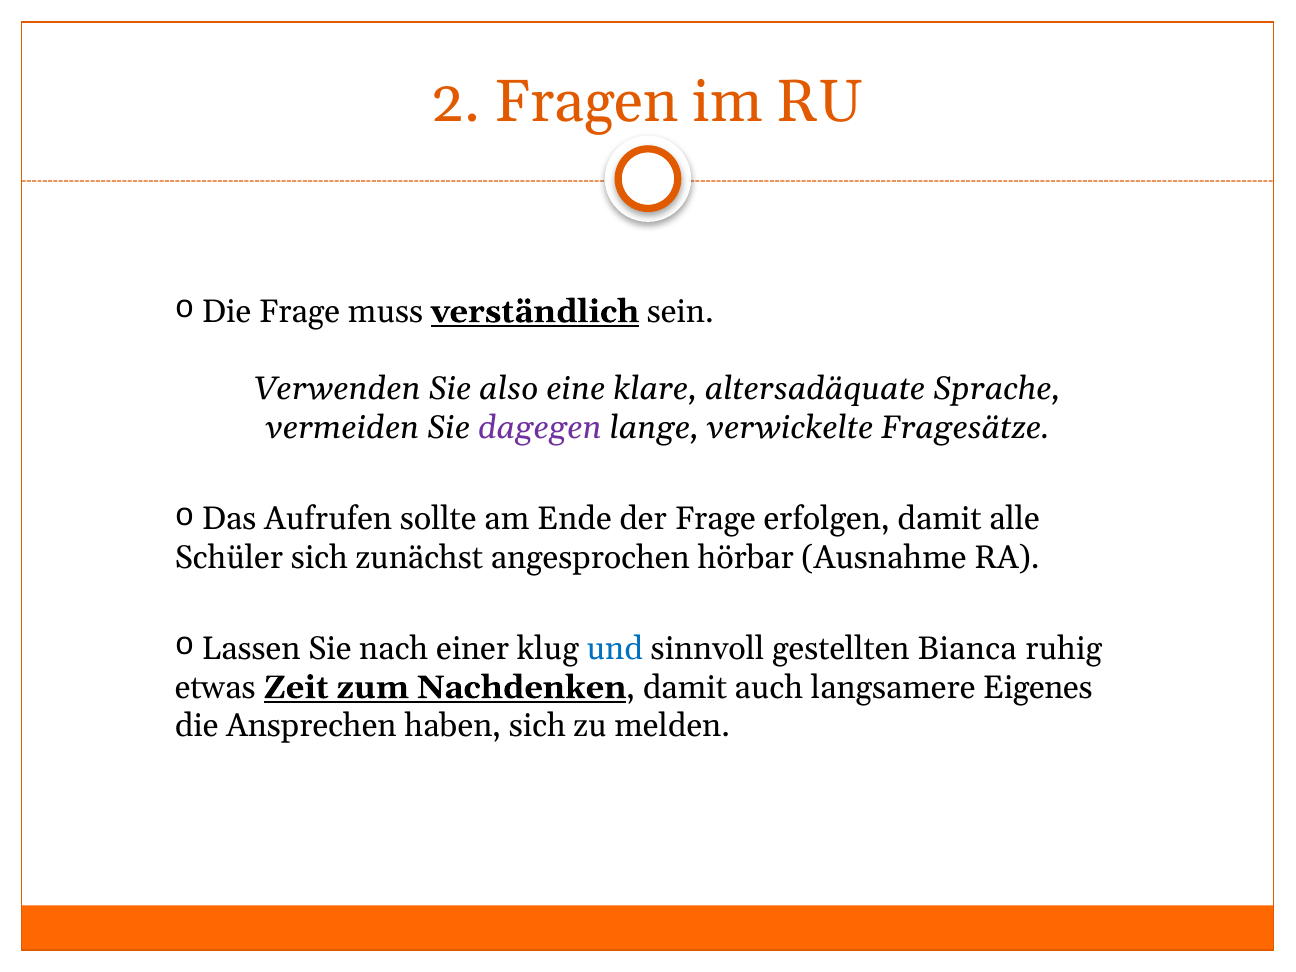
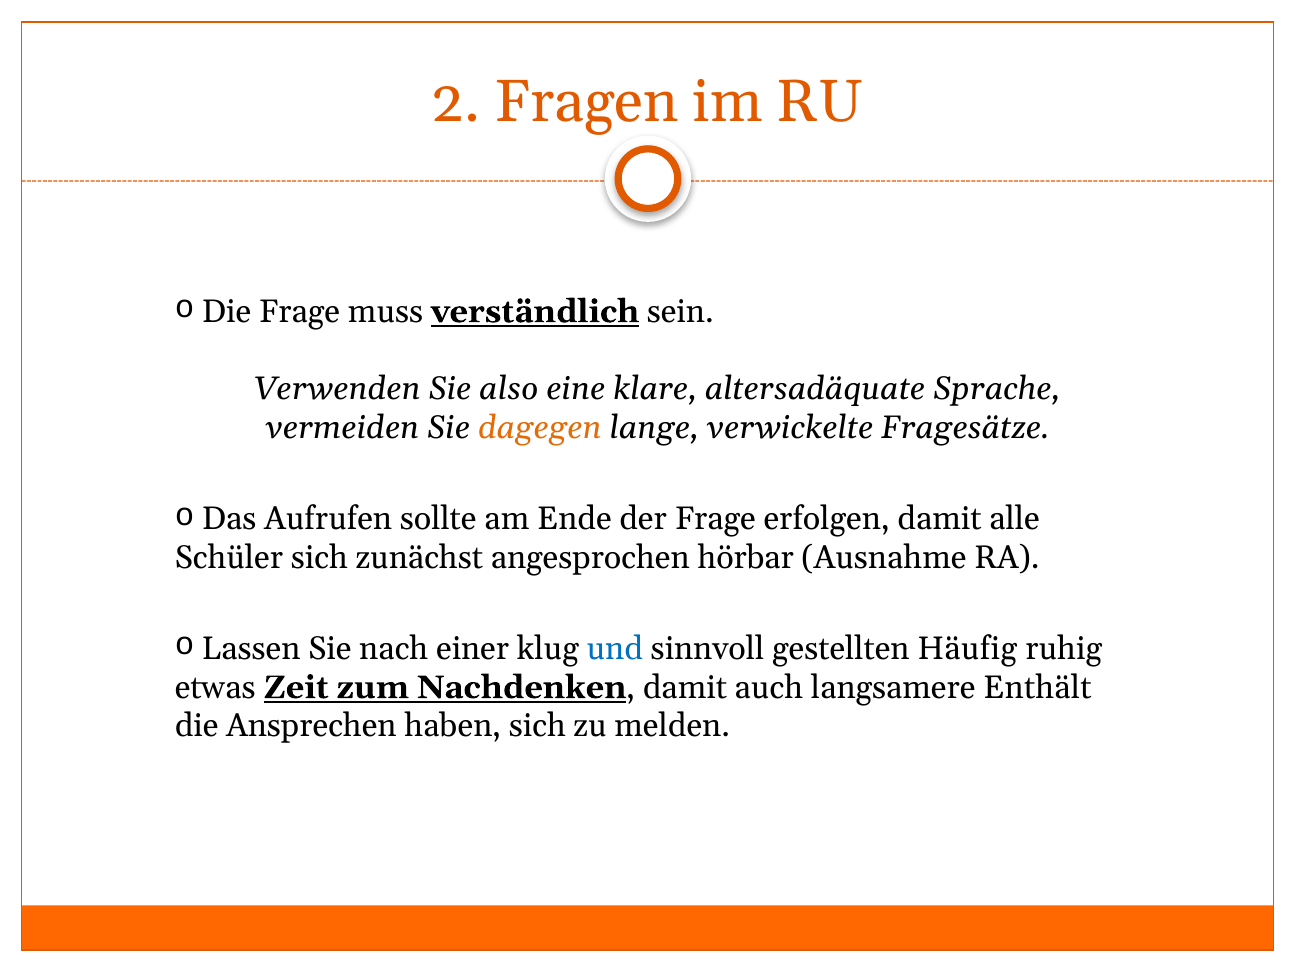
dagegen colour: purple -> orange (540, 428)
Bianca: Bianca -> Häufig (967, 648)
Eigenes: Eigenes -> Enthält (1037, 687)
